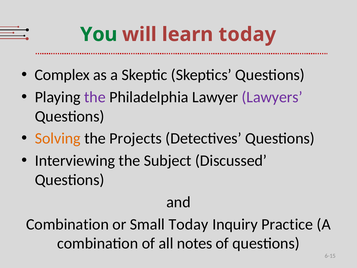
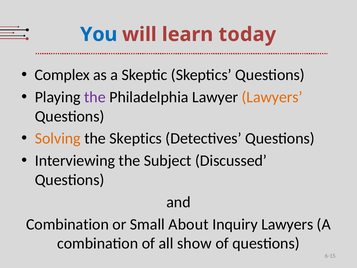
You colour: green -> blue (99, 34)
Lawyers colour: purple -> orange (272, 97)
the Projects: Projects -> Skeptics (136, 138)
Small Today: Today -> About (188, 224)
Inquiry Practice: Practice -> Lawyers (287, 224)
notes: notes -> show (194, 243)
